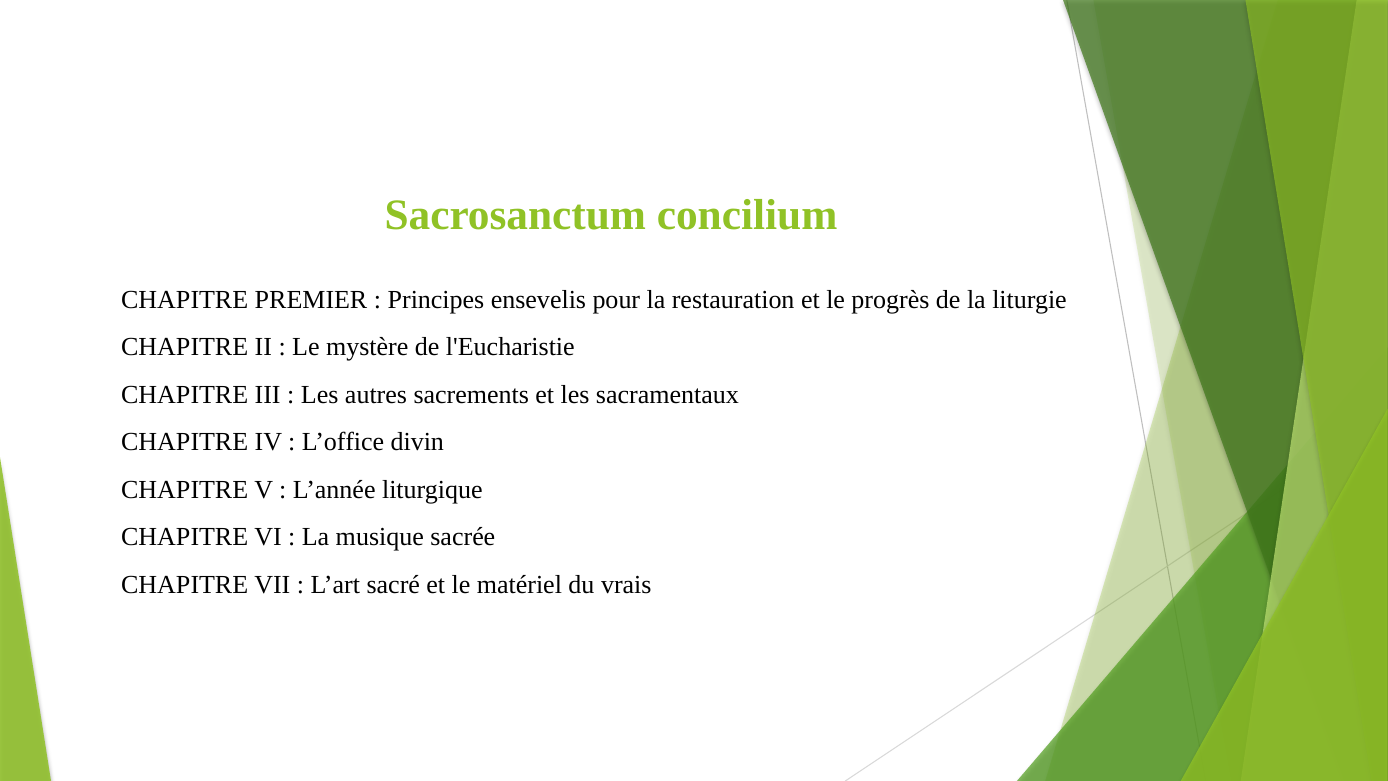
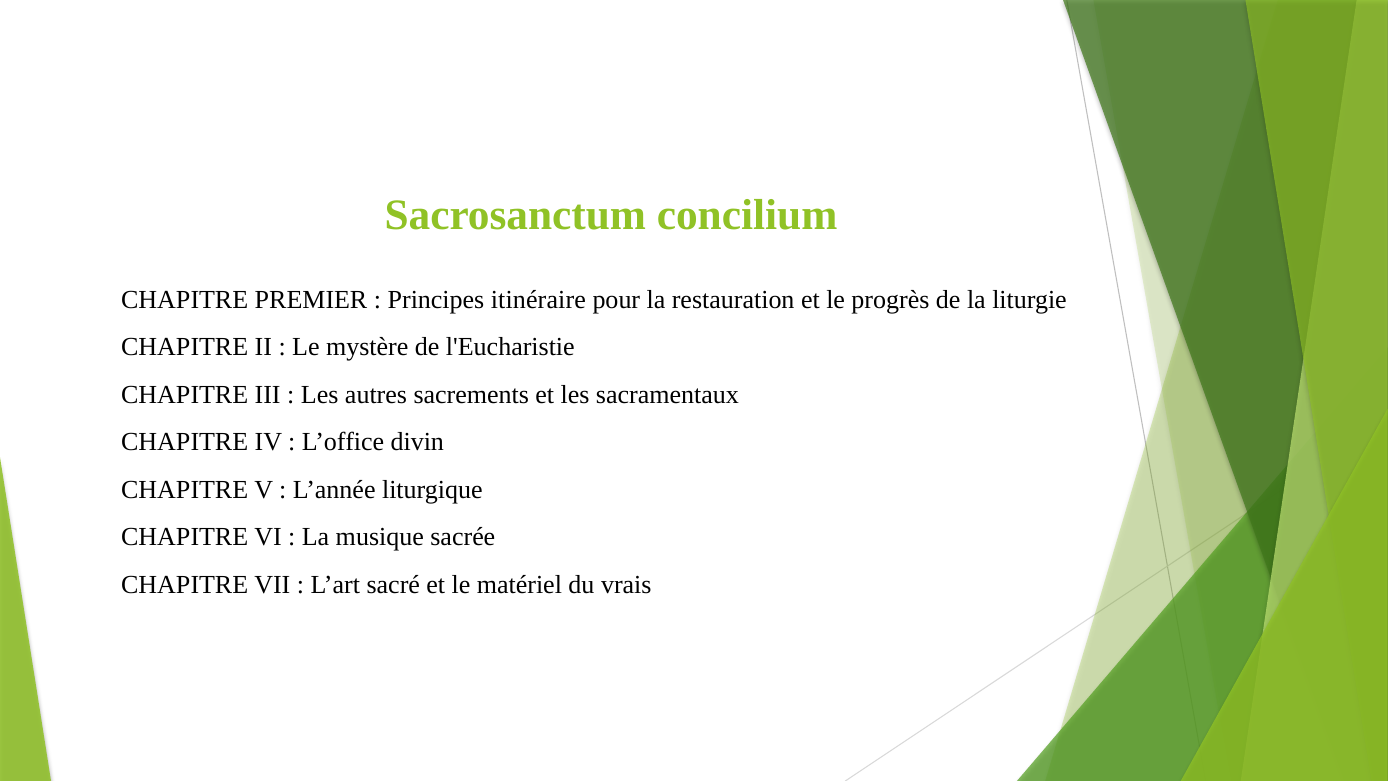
ensevelis: ensevelis -> itinéraire (538, 300)
